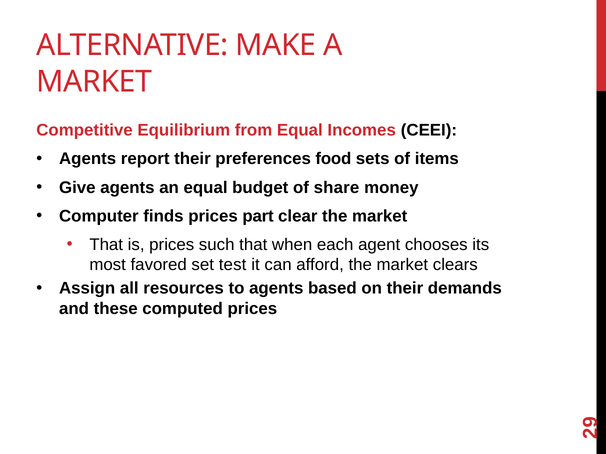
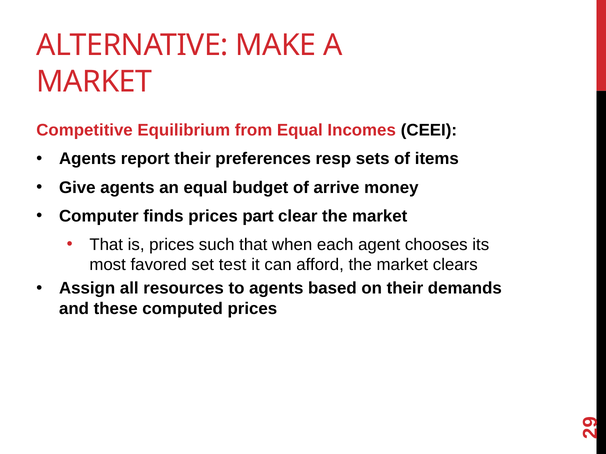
food: food -> resp (333, 159)
share: share -> arrive (337, 188)
